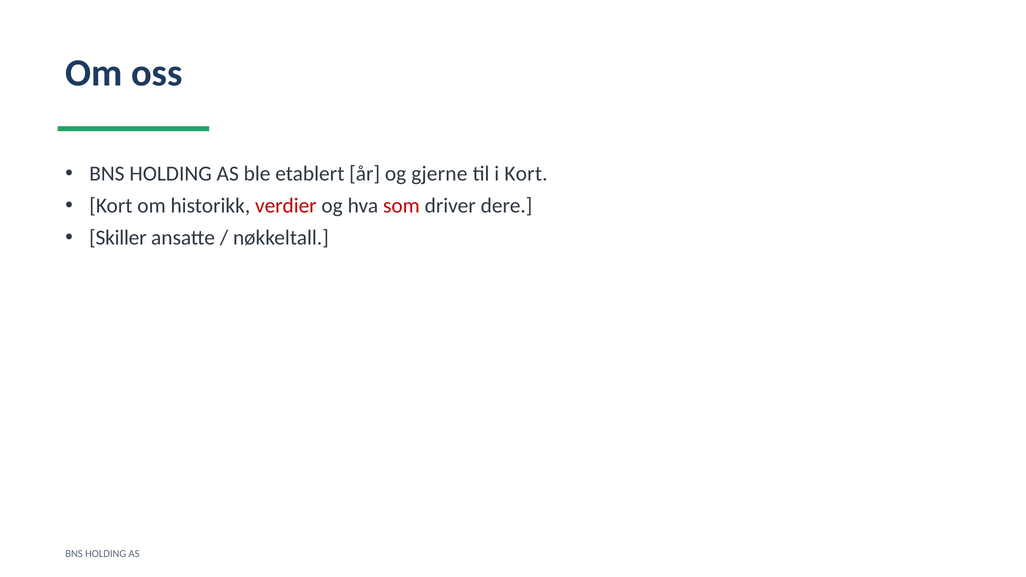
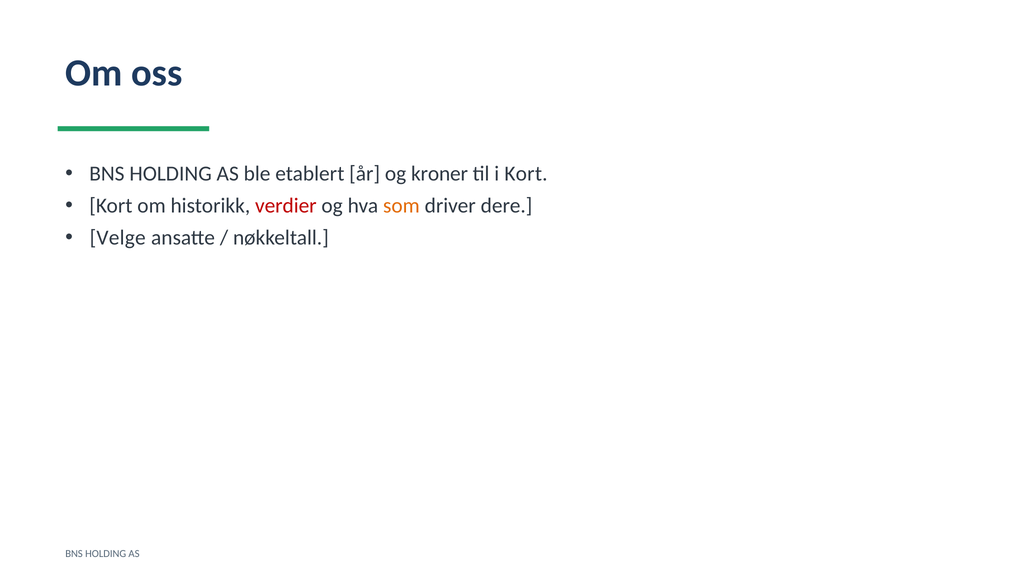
gjerne: gjerne -> kroner (440, 174)
som colour: red -> orange (401, 206)
Skiller: Skiller -> Velge (118, 238)
